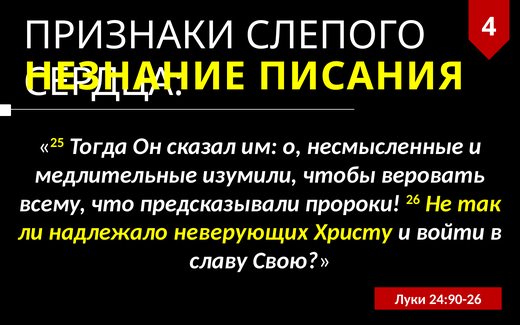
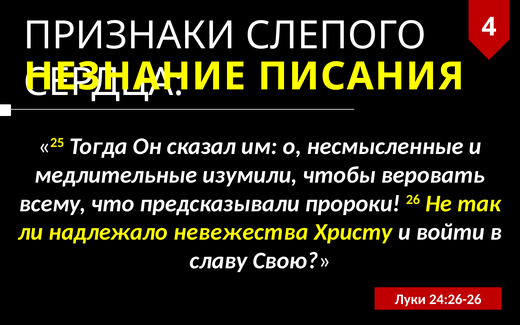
неверующих: неверующих -> невежества (241, 232)
24:90-26: 24:90-26 -> 24:26-26 (455, 299)
